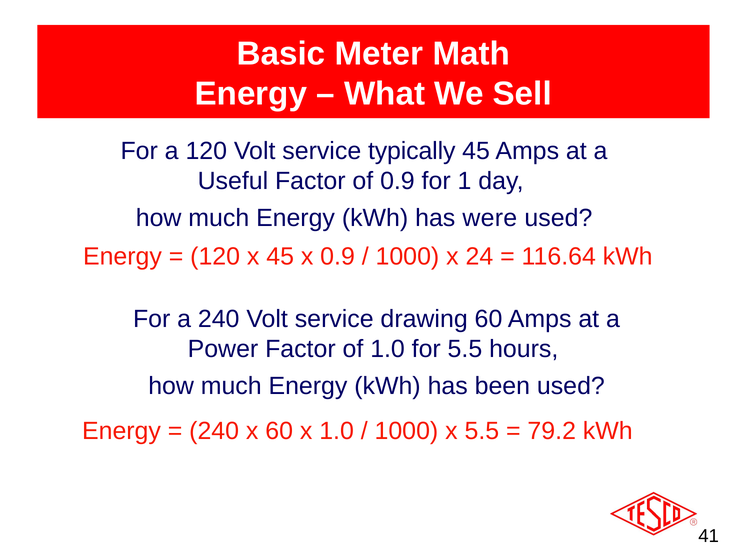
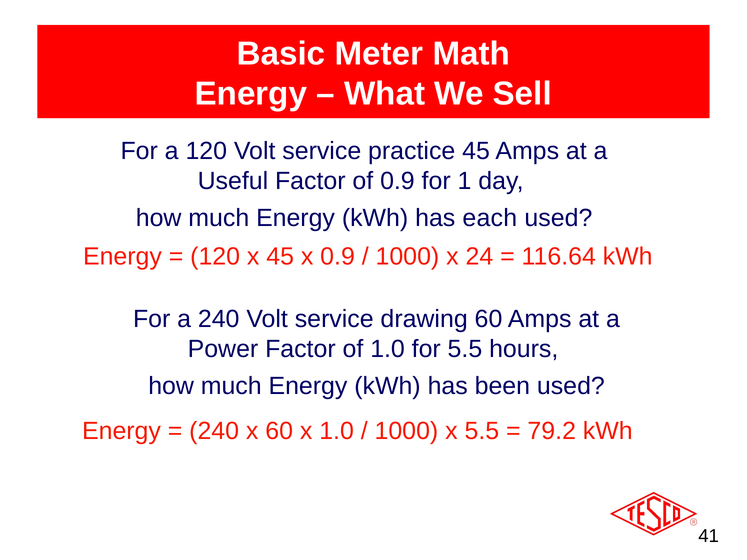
typically: typically -> practice (412, 151)
were: were -> each (490, 218)
